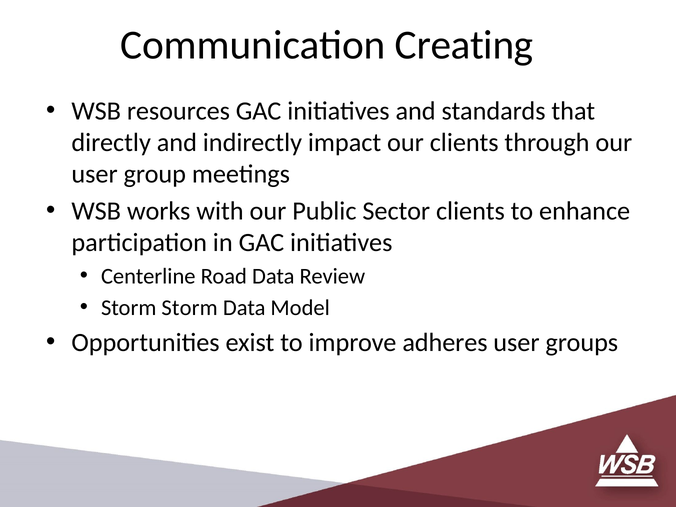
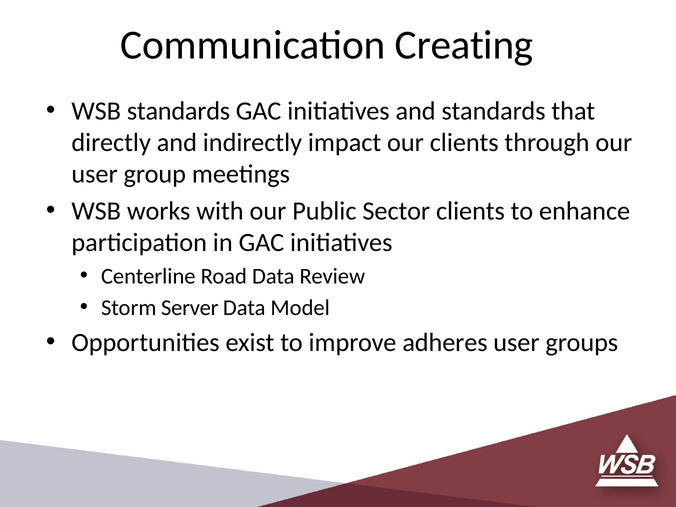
WSB resources: resources -> standards (179, 111)
Storm Storm: Storm -> Server (190, 308)
